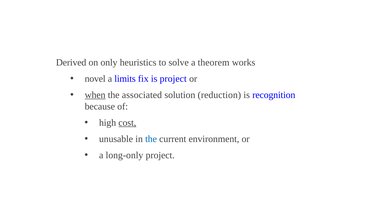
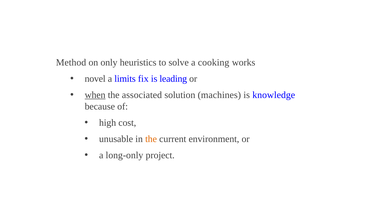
Derived: Derived -> Method (71, 62)
theorem: theorem -> cooking (214, 62)
is project: project -> leading (173, 79)
reduction: reduction -> machines (219, 95)
recognition: recognition -> knowledge (274, 95)
cost underline: present -> none (127, 123)
the colour: blue -> orange (151, 139)
